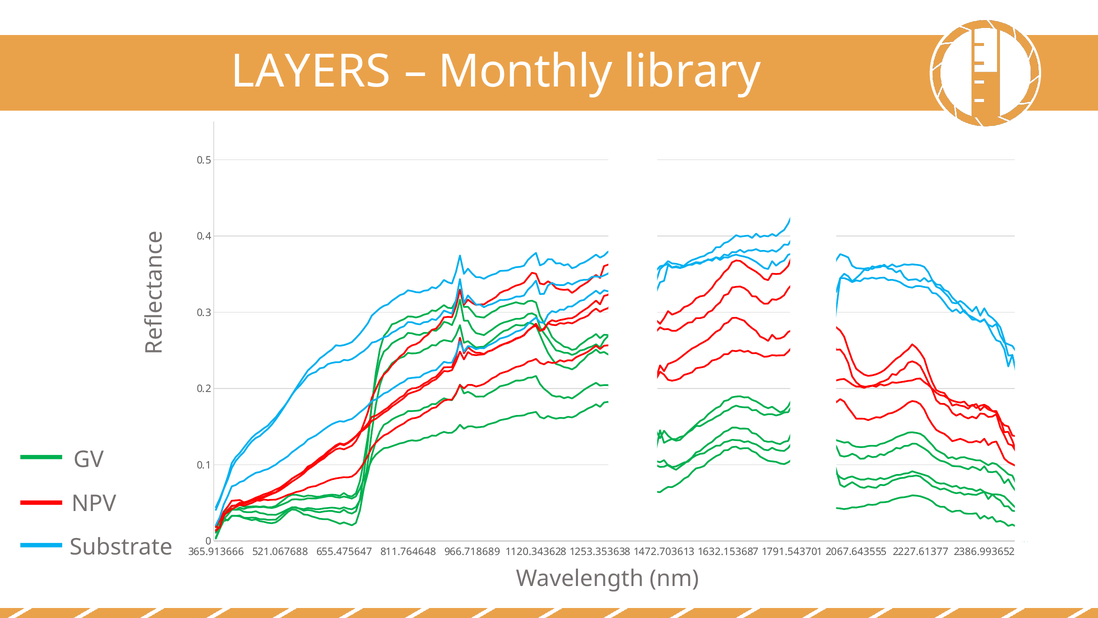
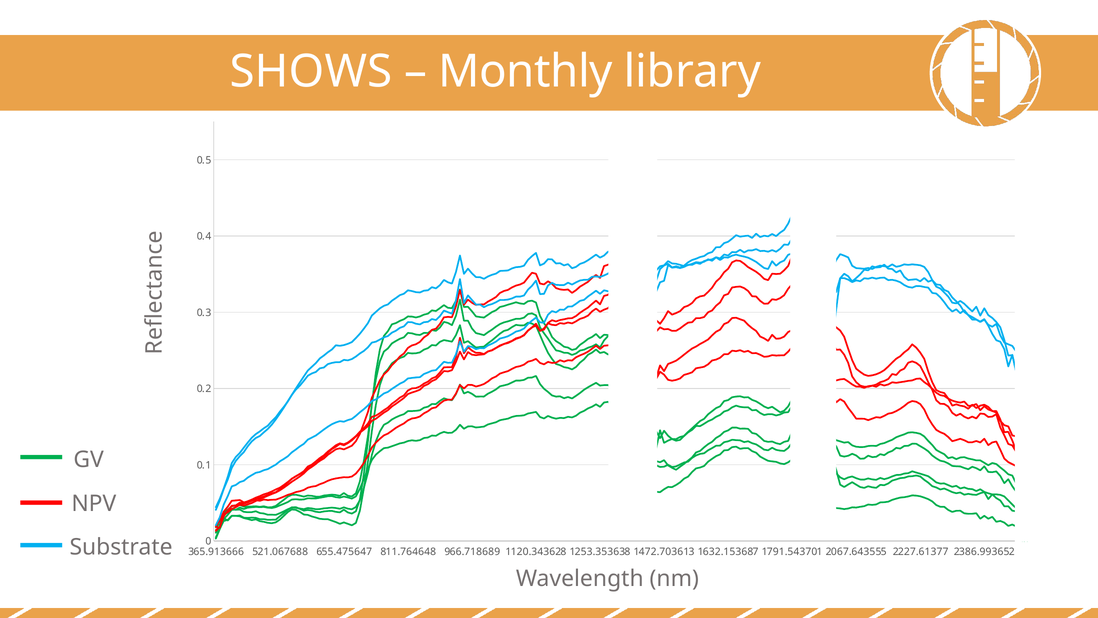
LAYERS: LAYERS -> SHOWS (311, 71)
